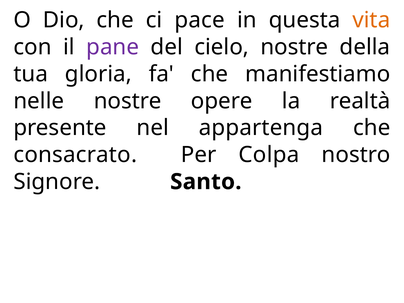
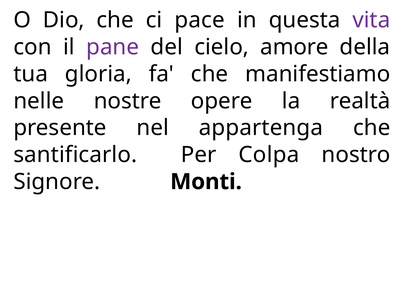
vita colour: orange -> purple (371, 20)
cielo nostre: nostre -> amore (294, 47)
consacrato: consacrato -> santificarlo (75, 155)
Santo: Santo -> Monti (206, 182)
